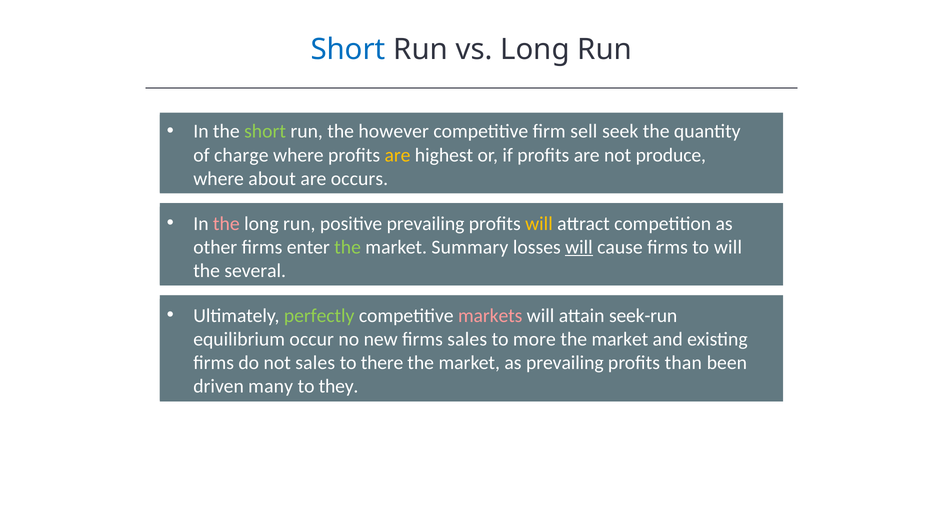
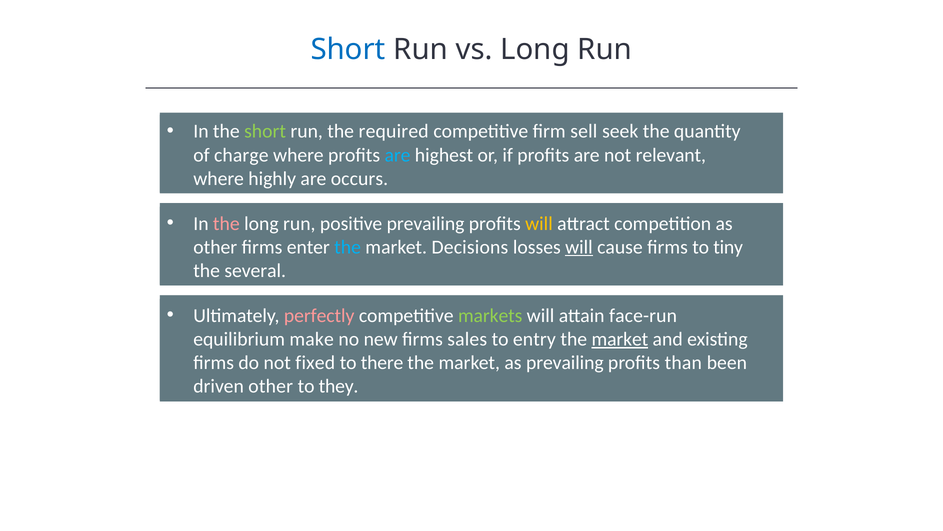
however: however -> required (394, 131)
are colour: yellow -> light blue (397, 155)
produce: produce -> relevant (671, 155)
about: about -> highly (272, 178)
the colour: light green -> light blue (348, 247)
Summary: Summary -> Decisions (470, 247)
to will: will -> tiny (728, 247)
perfectly colour: light green -> pink (319, 315)
markets colour: pink -> light green (490, 315)
seek-run: seek-run -> face-run (643, 315)
occur: occur -> make (312, 339)
more: more -> entry (534, 339)
market underline: none -> present (620, 339)
not sales: sales -> fixed (315, 362)
driven many: many -> other (271, 386)
